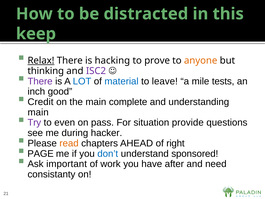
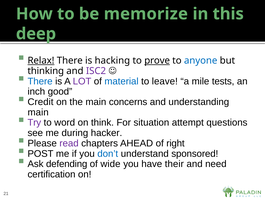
distracted: distracted -> memorize (146, 14)
keep: keep -> deep (36, 34)
prove underline: none -> present (157, 61)
anyone colour: orange -> blue (201, 61)
There colour: purple -> blue (40, 81)
LOT colour: blue -> purple (82, 81)
complete: complete -> concerns (128, 102)
even: even -> word (65, 122)
pass: pass -> think (102, 122)
provide: provide -> attempt (188, 122)
read colour: orange -> purple (69, 143)
PAGE: PAGE -> POST (41, 153)
important: important -> defending (67, 164)
work: work -> wide (110, 164)
after: after -> their (174, 164)
consistanty: consistanty -> certification (51, 174)
